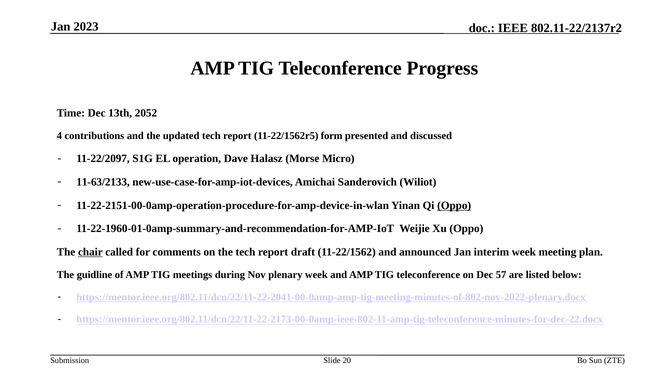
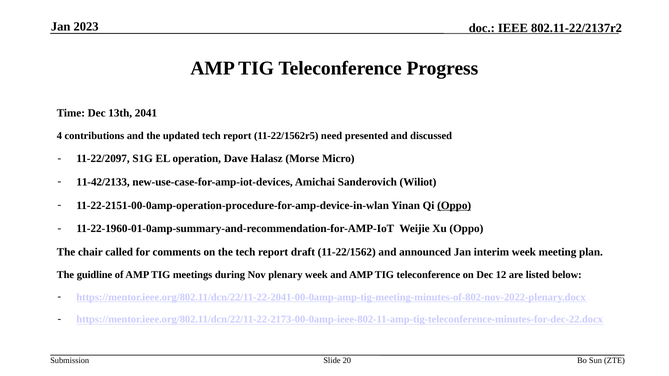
2052: 2052 -> 2041 (146, 113)
form: form -> need (332, 136)
11-63/2133: 11-63/2133 -> 11-42/2133 (103, 182)
chair underline: present -> none (90, 252)
57: 57 -> 12 (501, 275)
